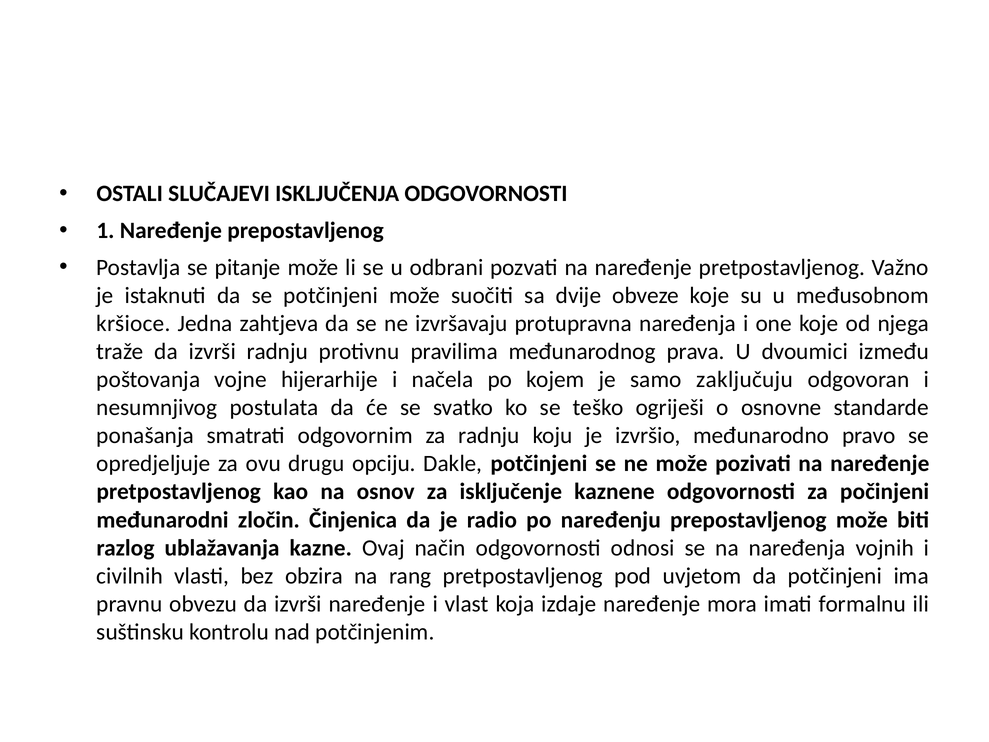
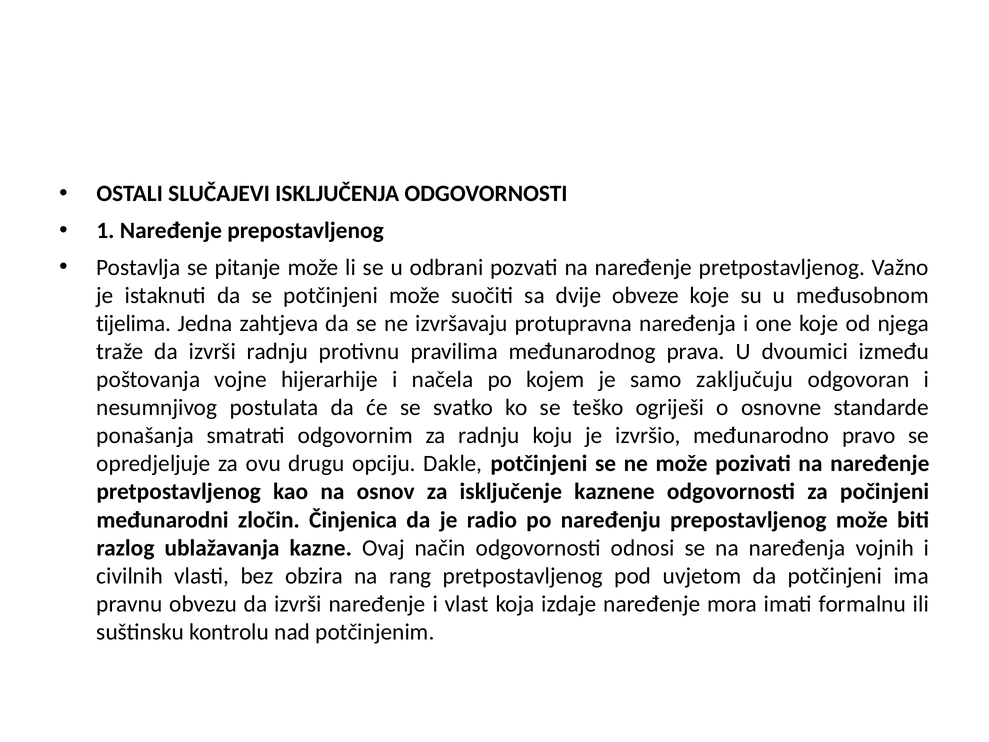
kršioce: kršioce -> tijelima (134, 323)
